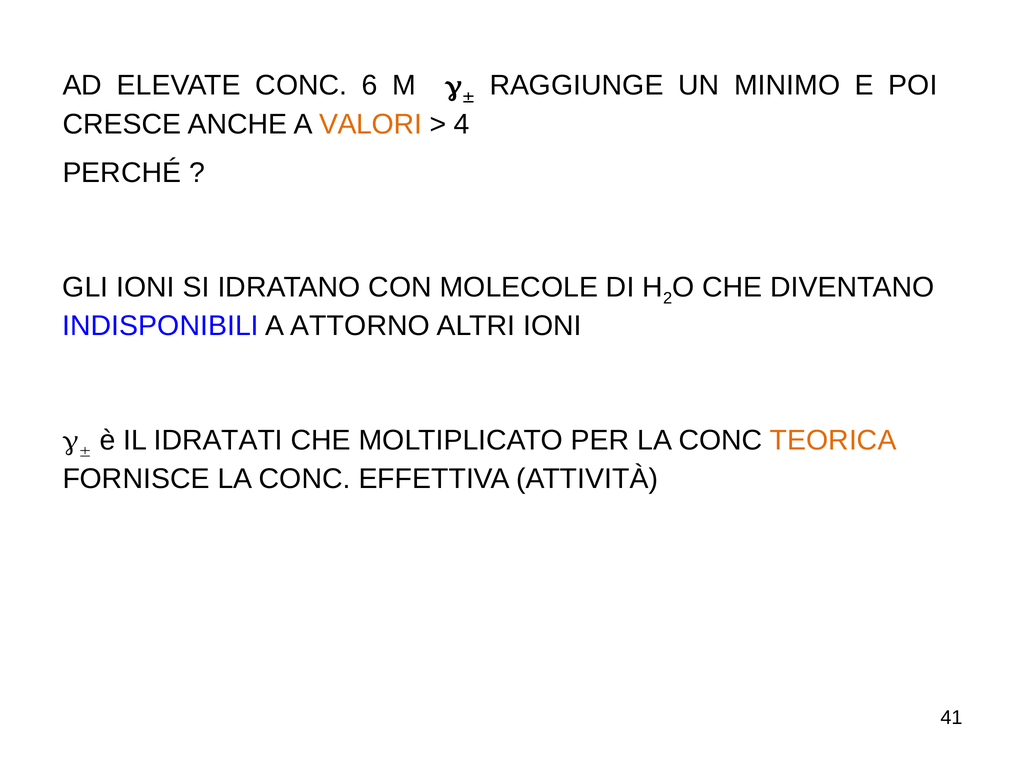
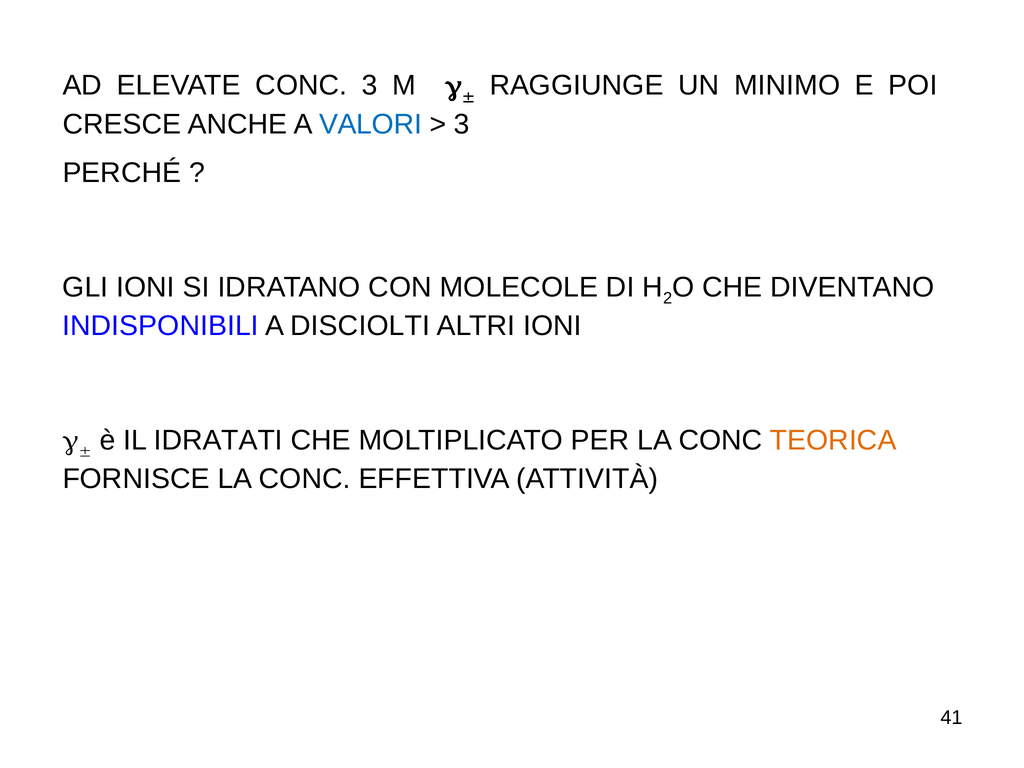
CONC 6: 6 -> 3 (370, 86)
VALORI colour: orange -> blue (370, 124)
4: 4 -> 3 (462, 124)
ATTORNO: ATTORNO -> DISCIOLTI (360, 326)
